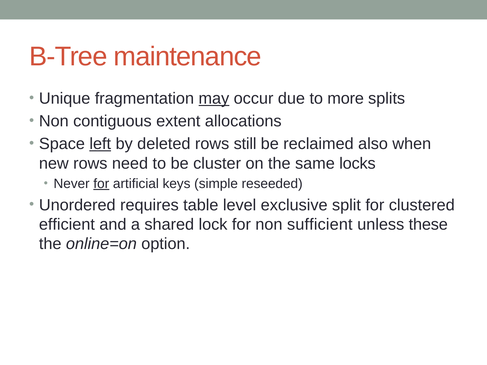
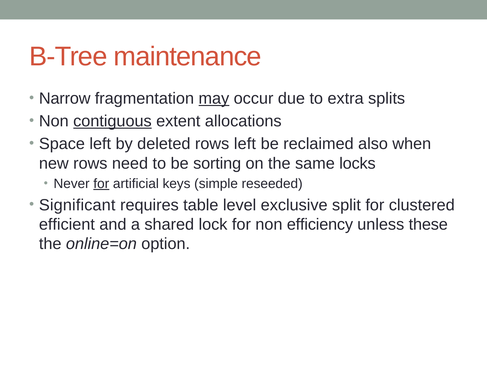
Unique: Unique -> Narrow (65, 99)
more: more -> extra (346, 99)
contiguous underline: none -> present (112, 121)
left underline: present -> none (100, 144)
rows still: still -> left (245, 144)
cluster: cluster -> sorting (217, 163)
Unordered: Unordered -> Significant (77, 205)
sufficient: sufficient -> efficiency (320, 225)
